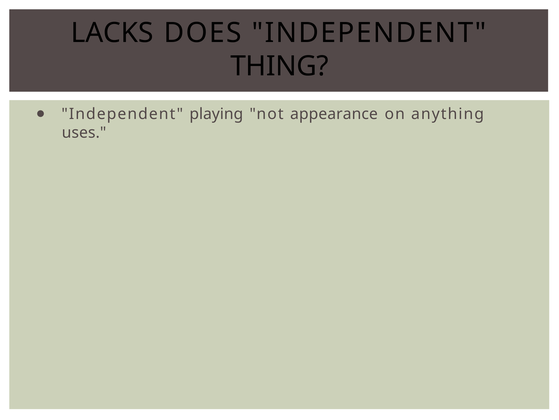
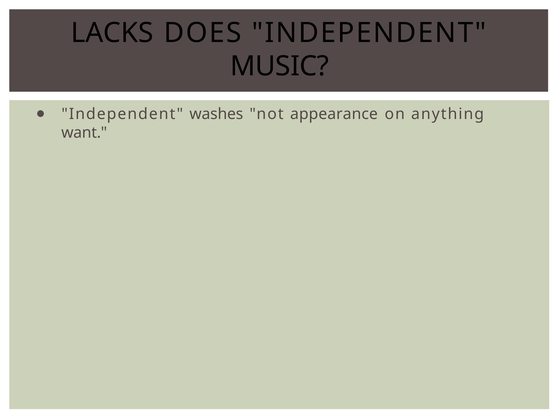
THING: THING -> MUSIC (280, 66)
playing: playing -> washes (216, 114)
uses: uses -> want (84, 132)
